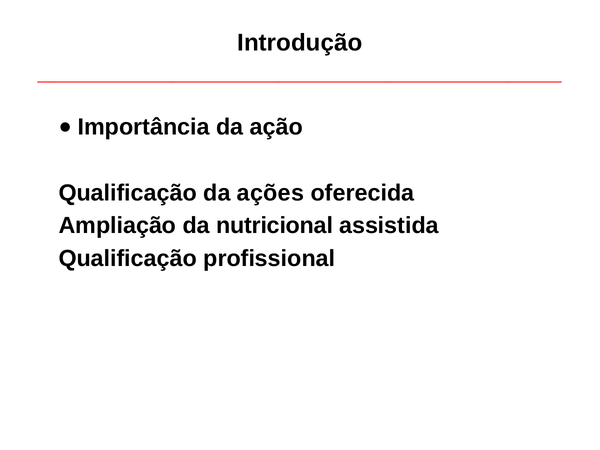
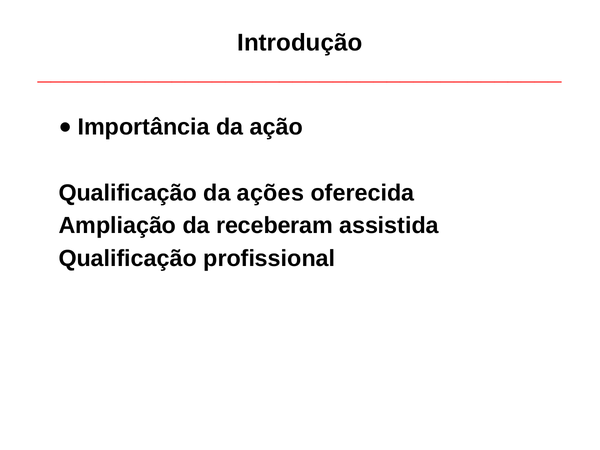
nutricional: nutricional -> receberam (275, 226)
